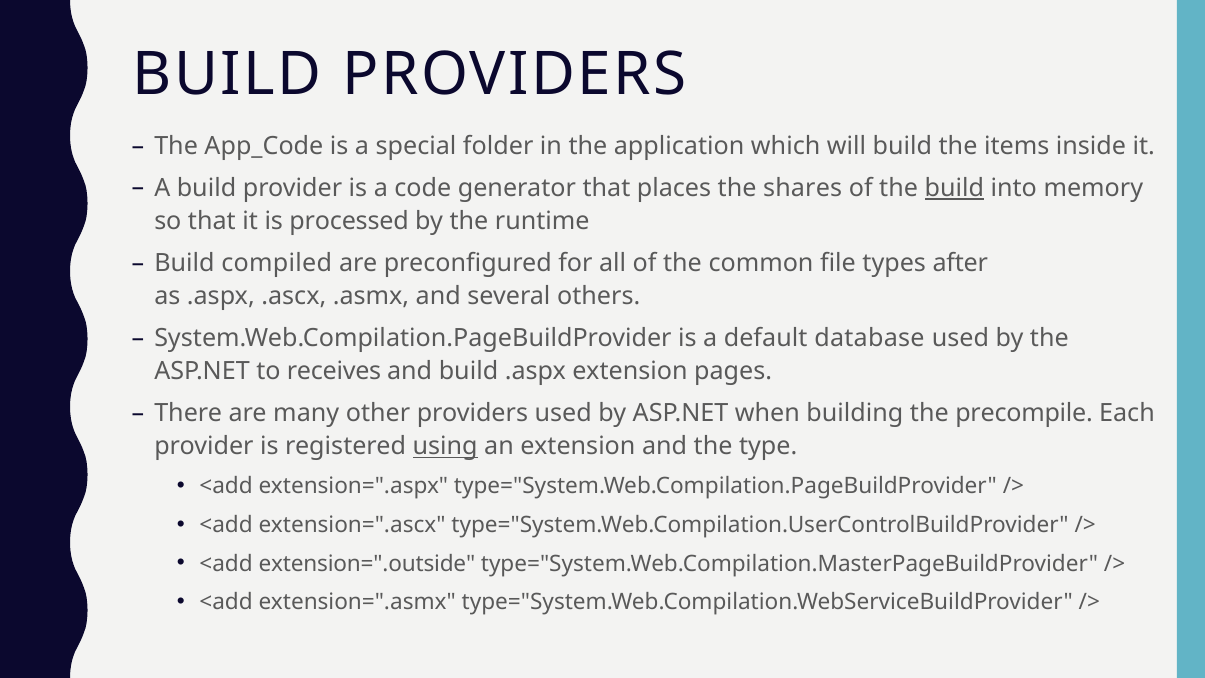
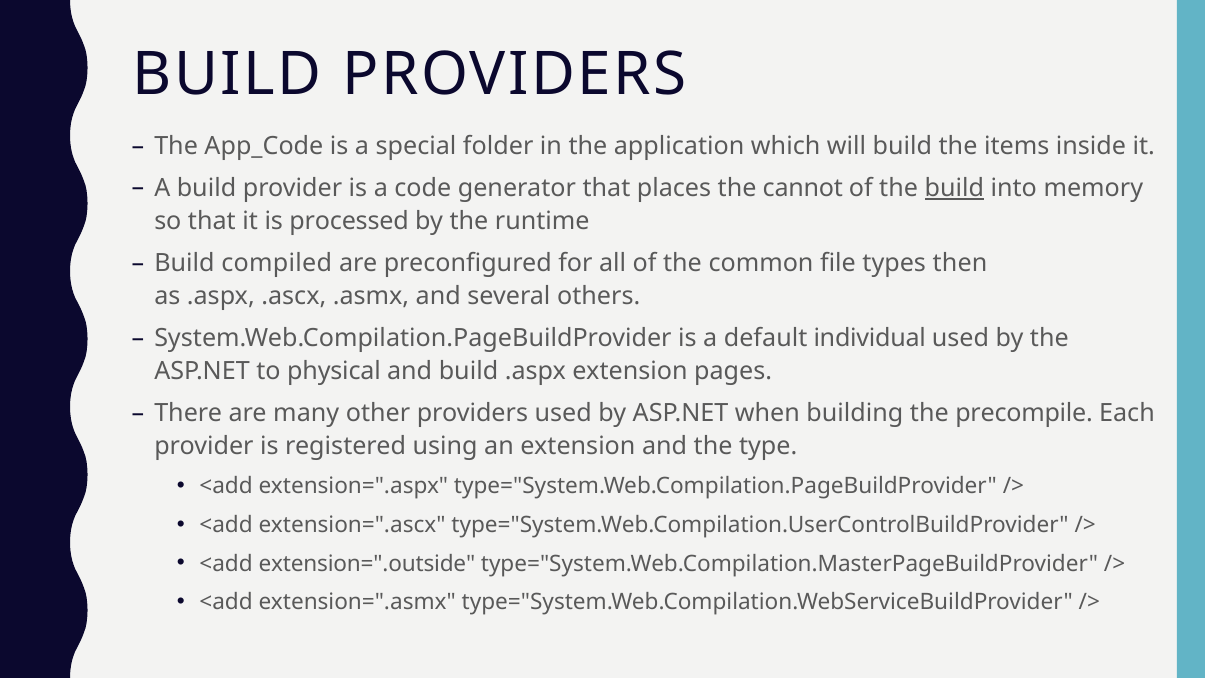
shares: shares -> cannot (803, 188)
after: after -> then (960, 263)
database: database -> individual (870, 338)
receives: receives -> physical (334, 371)
using underline: present -> none (445, 446)
